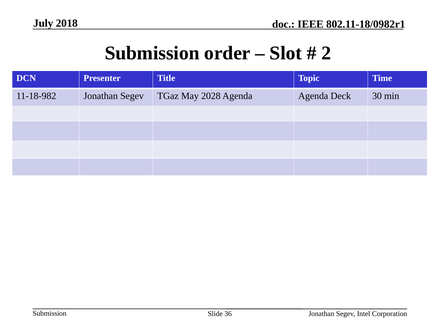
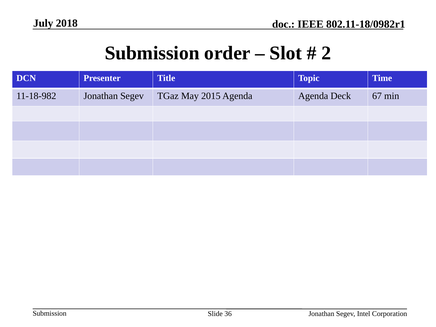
2028: 2028 -> 2015 (211, 96)
30: 30 -> 67 (377, 96)
